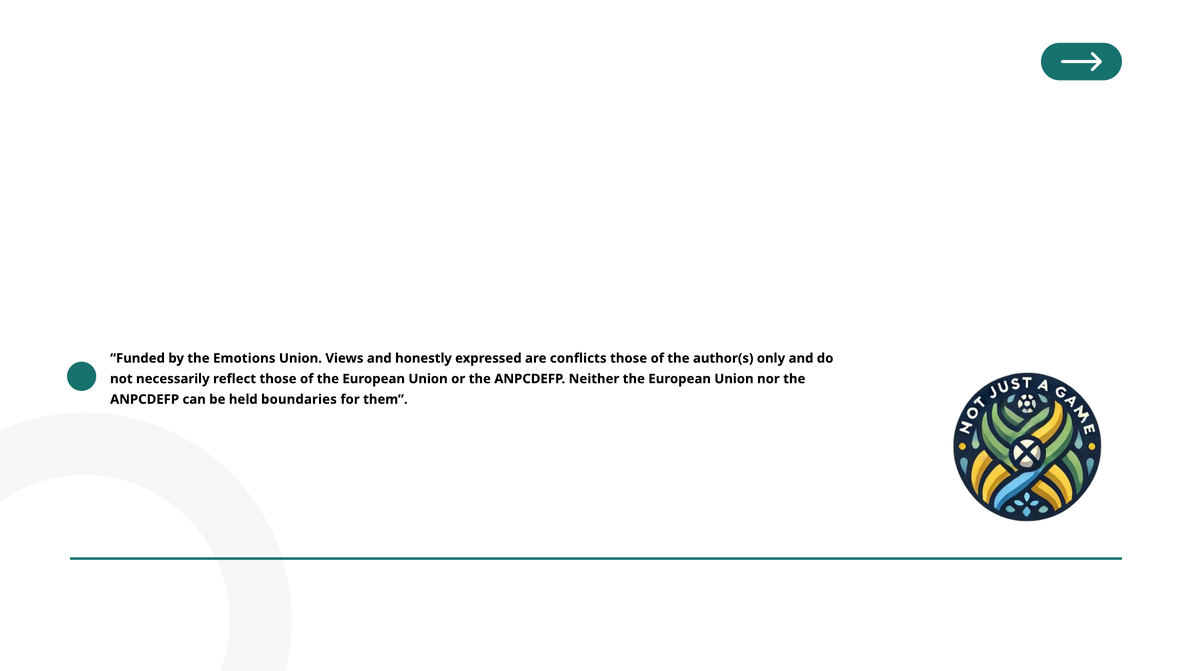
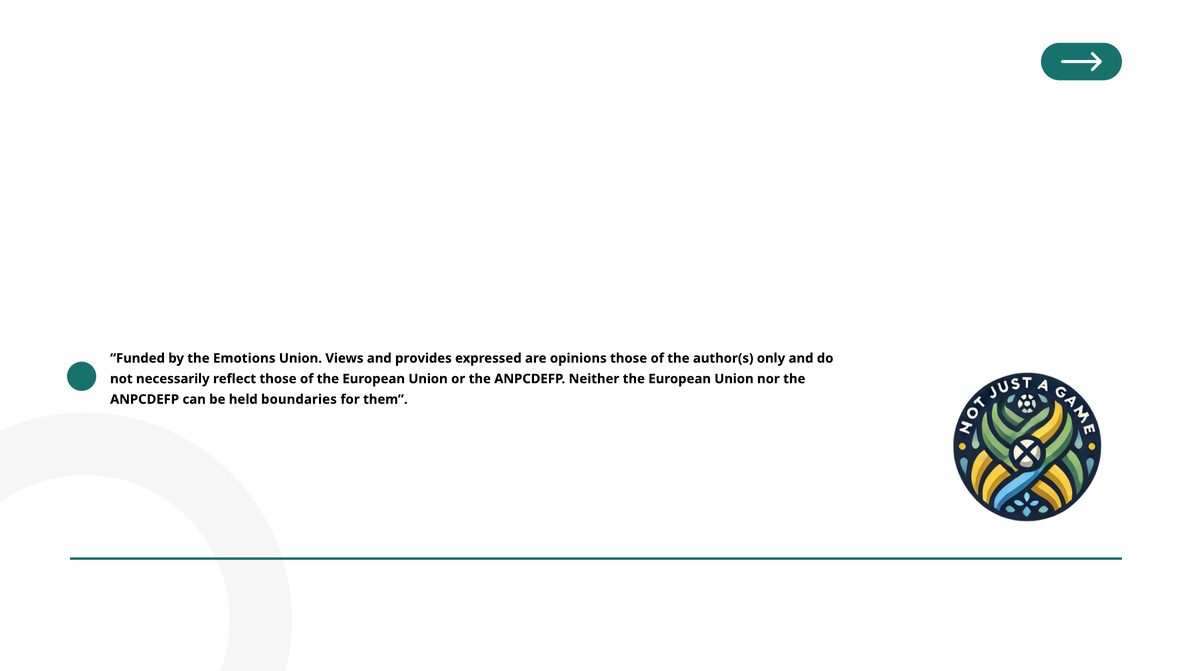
honestly: honestly -> provides (423, 358)
conflicts: conflicts -> opinions (578, 358)
